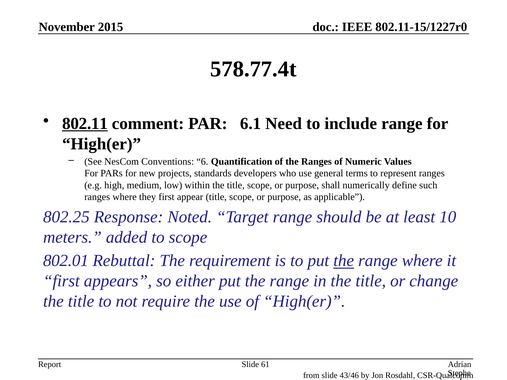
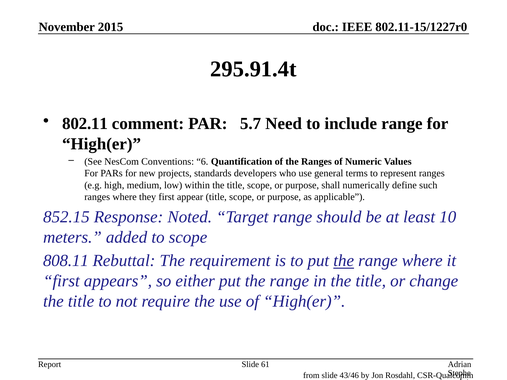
578.77.4t: 578.77.4t -> 295.91.4t (253, 69)
802.11 underline: present -> none (85, 124)
6.1: 6.1 -> 5.7 (251, 124)
802.25: 802.25 -> 852.15 (66, 217)
802.01: 802.01 -> 808.11 (66, 261)
